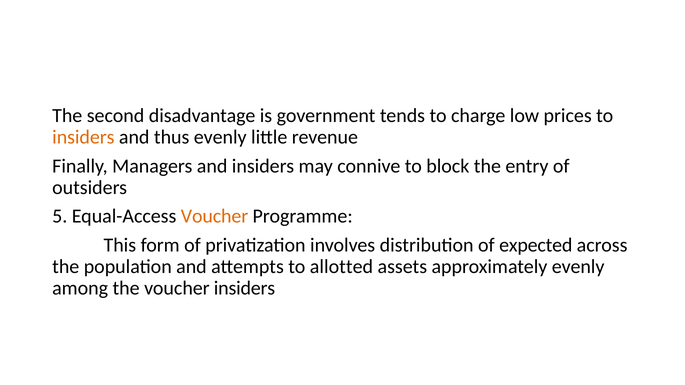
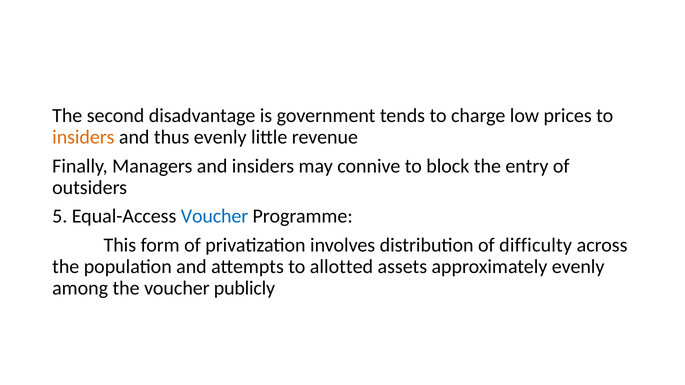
Voucher colour: orange -> blue (215, 216)
expected: expected -> difficulty (536, 245)
voucher insiders: insiders -> publicly (244, 288)
